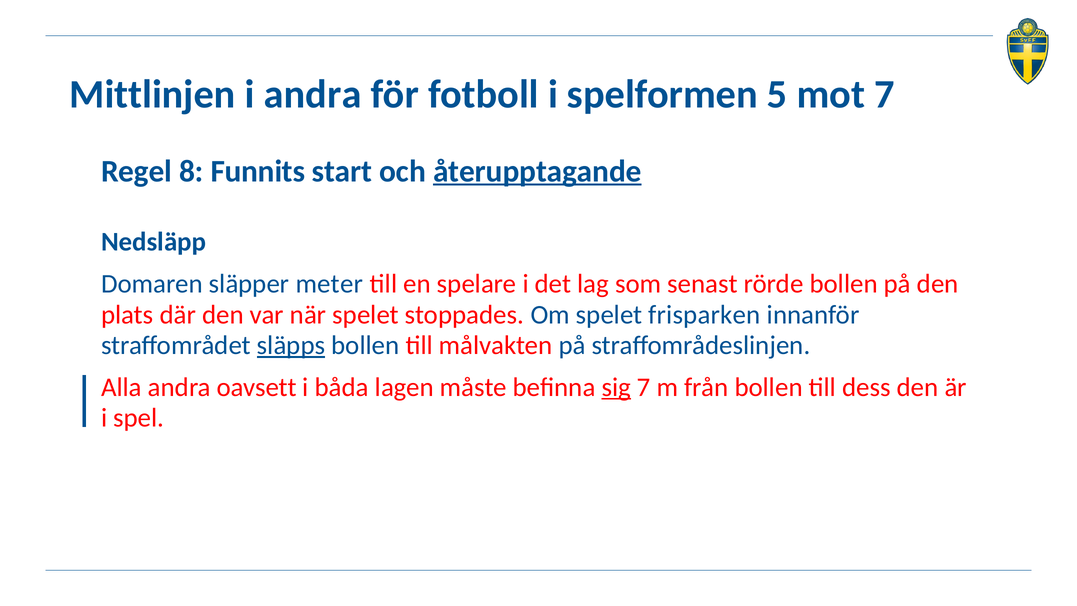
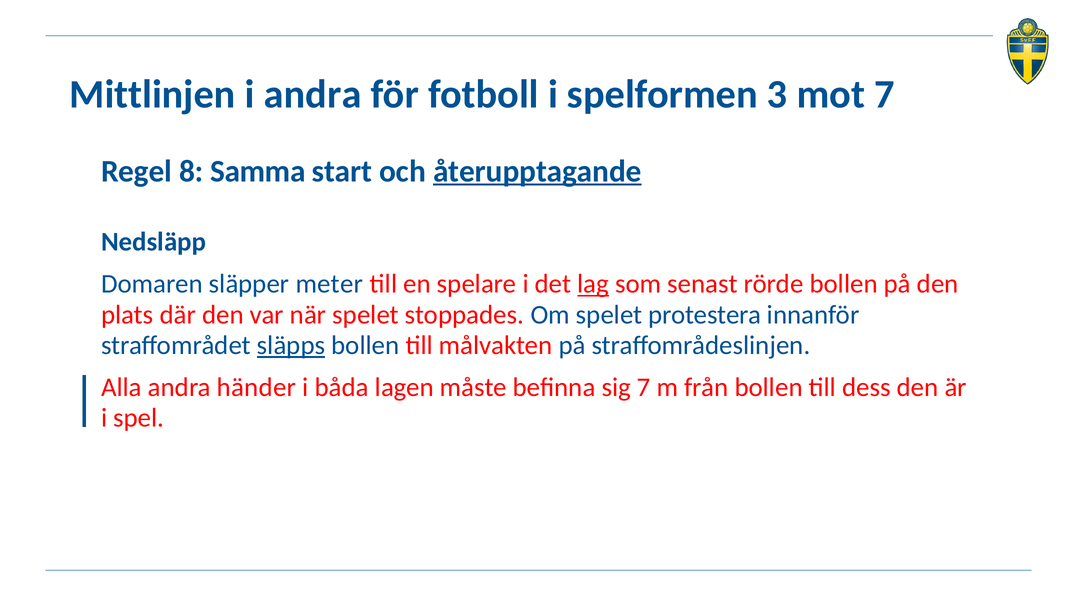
5: 5 -> 3 (777, 94)
Funnits: Funnits -> Samma (258, 171)
lag underline: none -> present (593, 284)
frisparken: frisparken -> protestera (705, 315)
oavsett: oavsett -> händer (256, 387)
sig underline: present -> none (616, 387)
